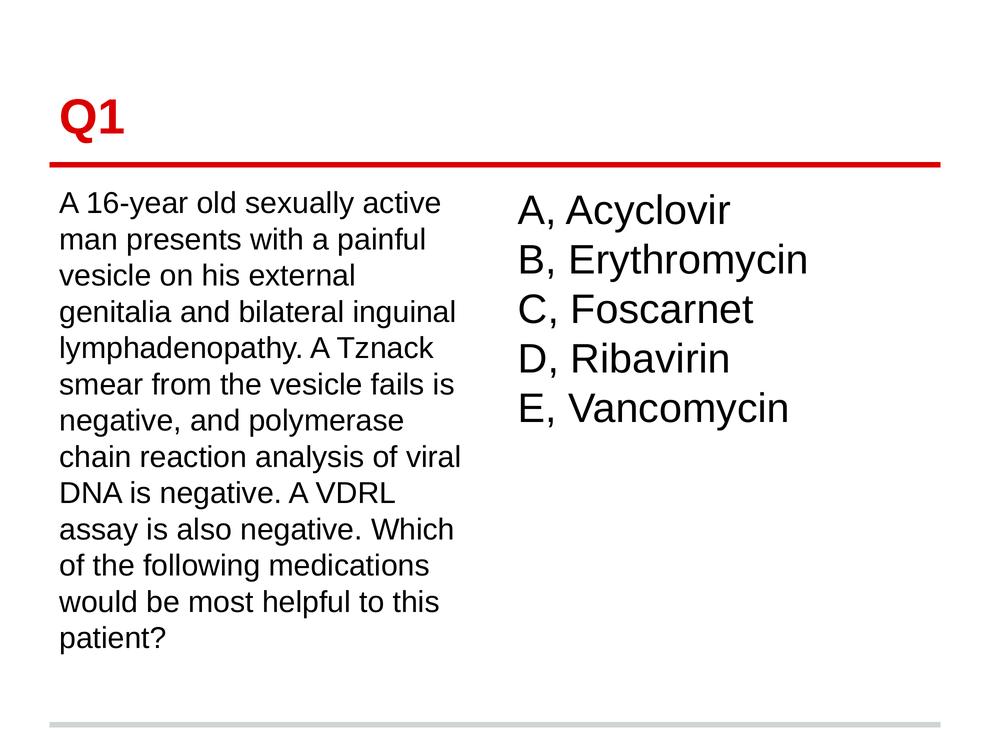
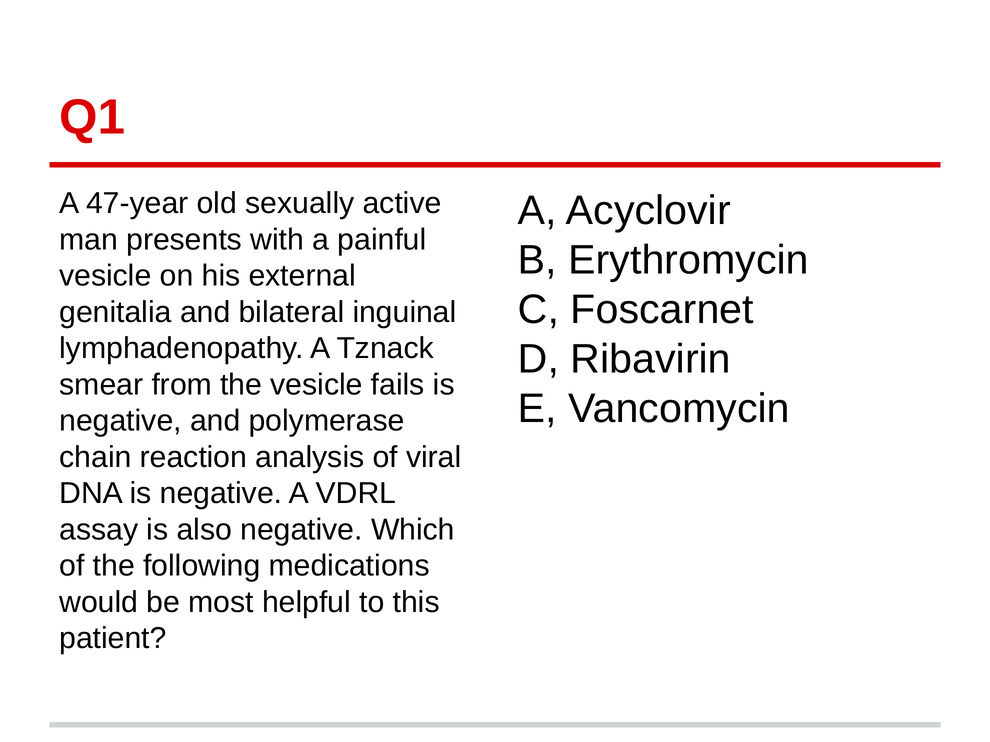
16-year: 16-year -> 47-year (137, 203)
